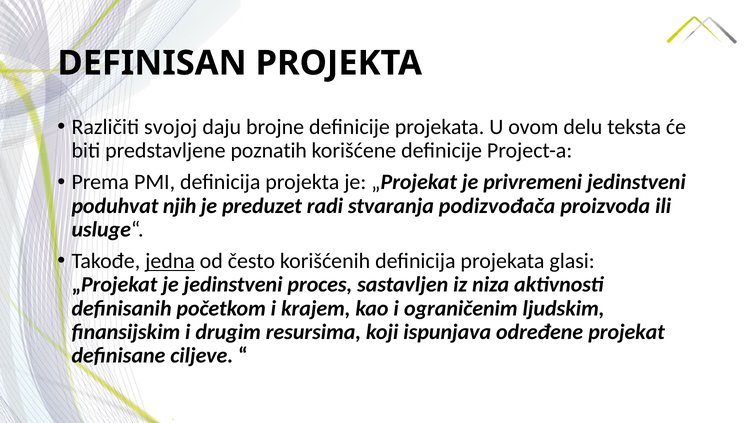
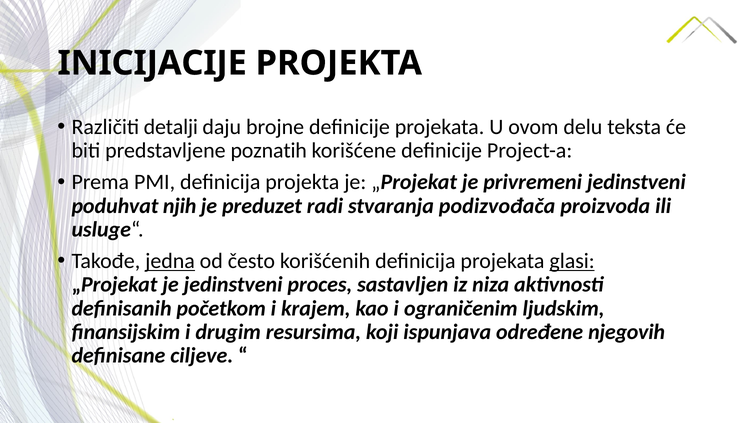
DEFINISAN: DEFINISAN -> INICIJACIJE (152, 63)
svojoj: svojoj -> detalji (171, 127)
glasi underline: none -> present (572, 261)
projekat: projekat -> njegovih (627, 332)
